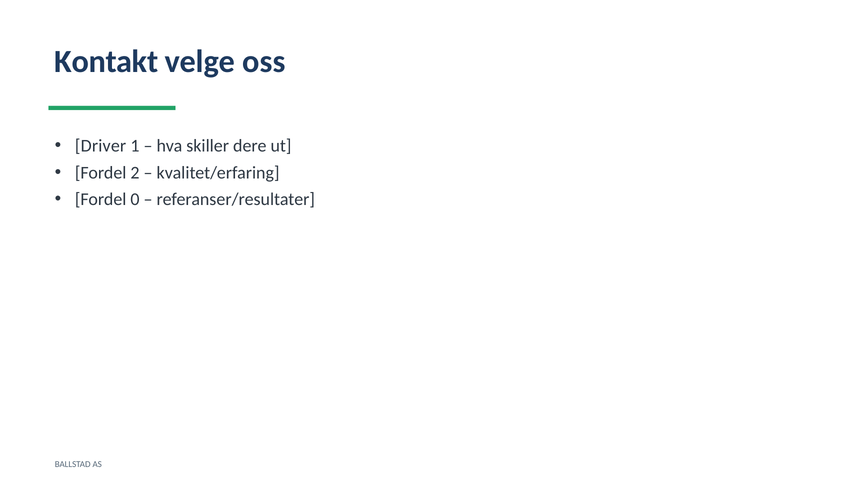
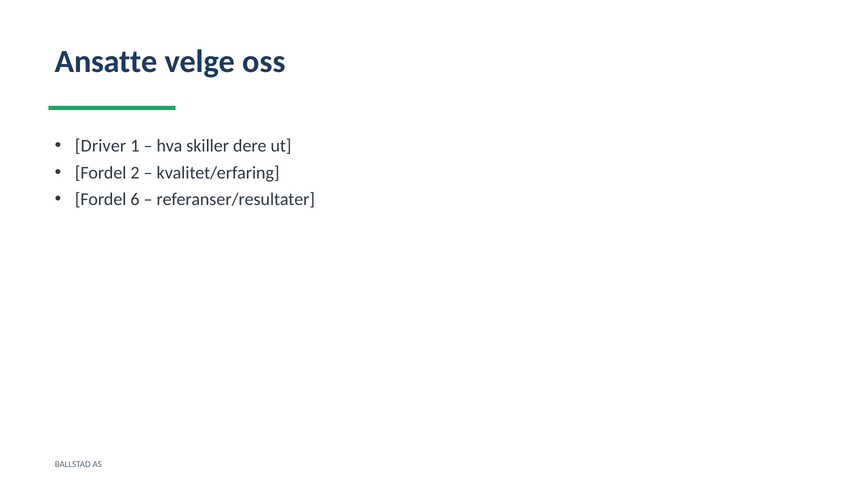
Kontakt: Kontakt -> Ansatte (106, 61)
0: 0 -> 6 (135, 200)
